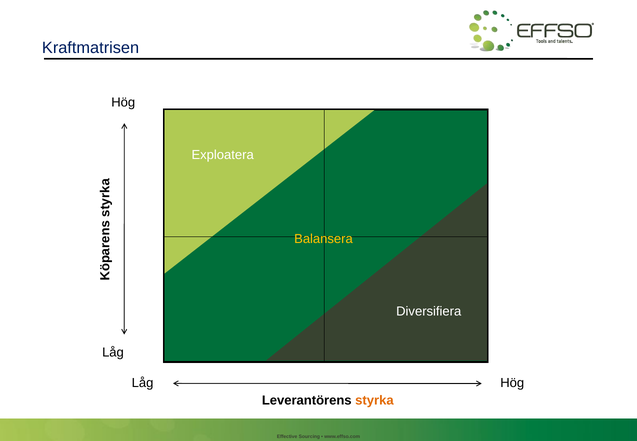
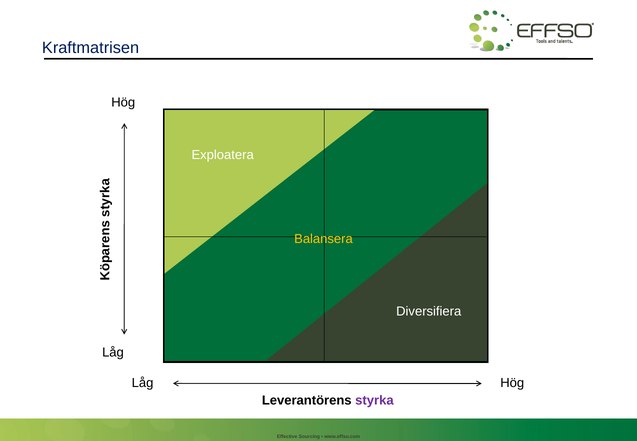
styrka colour: orange -> purple (374, 401)
